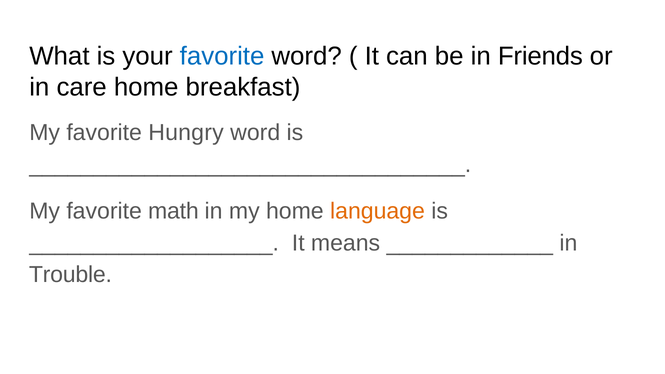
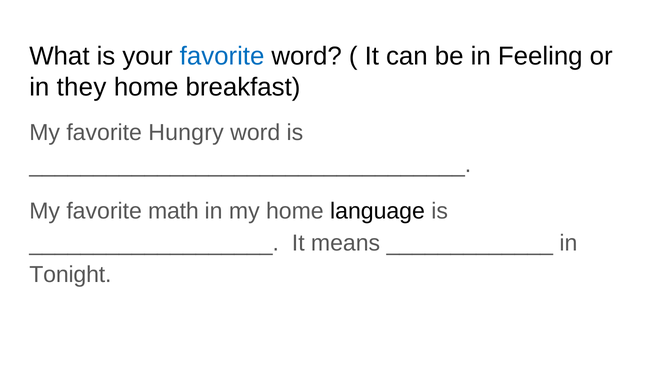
Friends: Friends -> Feeling (540, 56)
care: care -> they (81, 87)
language colour: orange -> black (377, 211)
Trouble: Trouble -> Tonight (70, 275)
